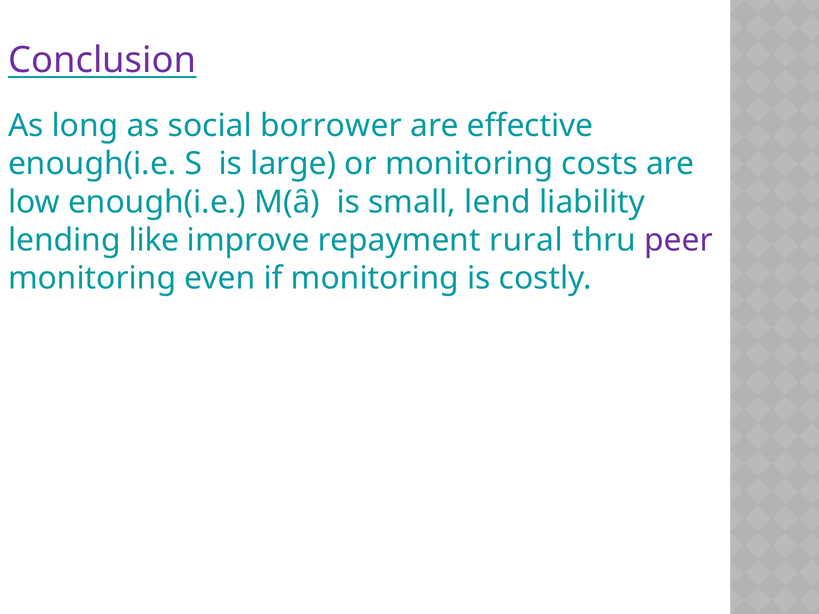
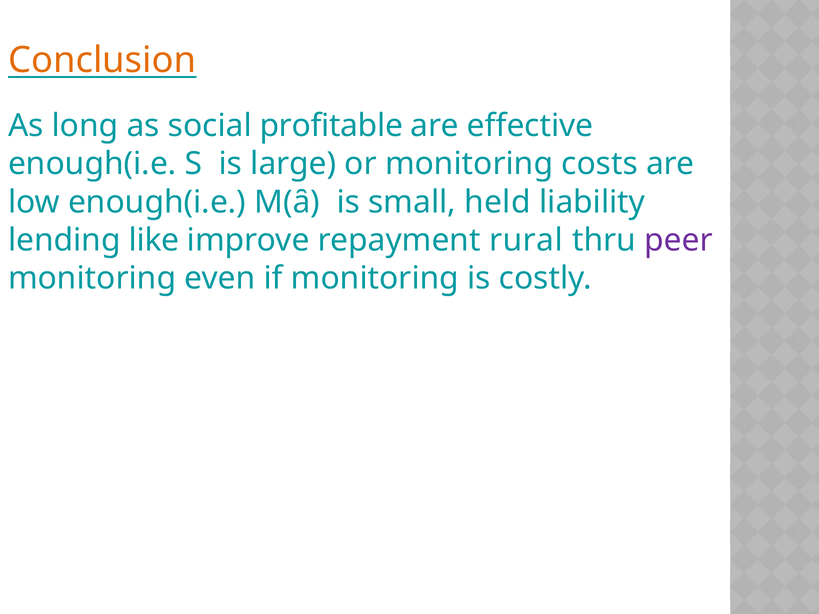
Conclusion colour: purple -> orange (102, 60)
borrower: borrower -> profitable (331, 126)
lend: lend -> held (497, 202)
